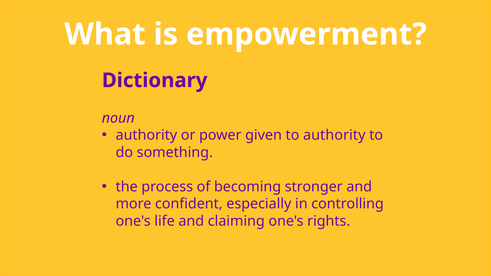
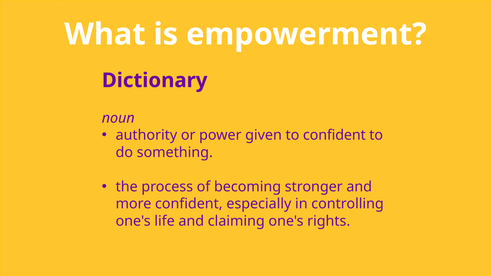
to authority: authority -> confident (334, 135)
